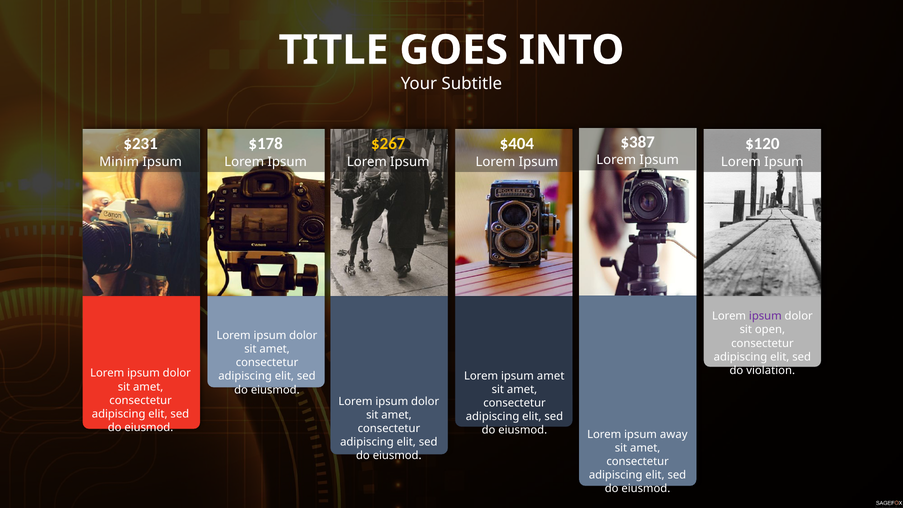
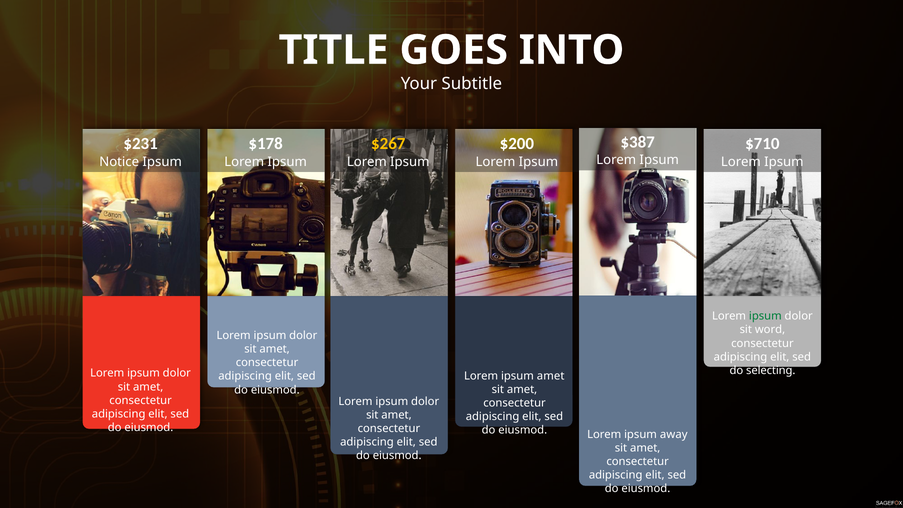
$404: $404 -> $200 (517, 144)
$120: $120 -> $710 (762, 144)
Minim: Minim -> Notice (119, 162)
ipsum colour: purple -> green (765, 316)
open: open -> word (770, 330)
violation: violation -> selecting (771, 370)
